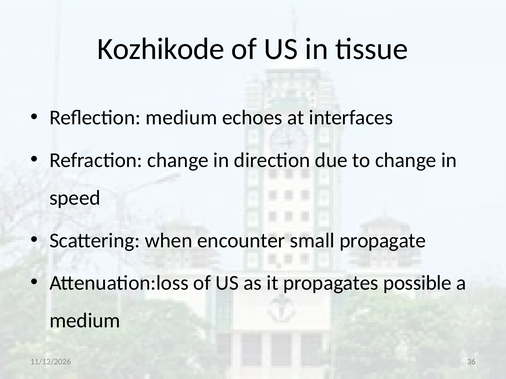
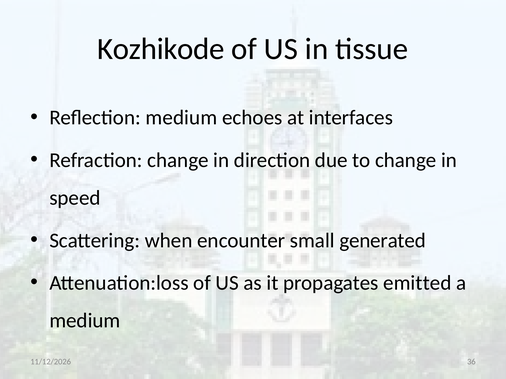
propagate: propagate -> generated (383, 241)
possible: possible -> emitted (417, 283)
